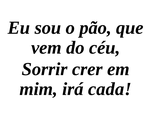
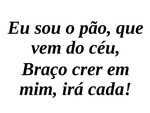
Sorrir: Sorrir -> Braço (45, 69)
